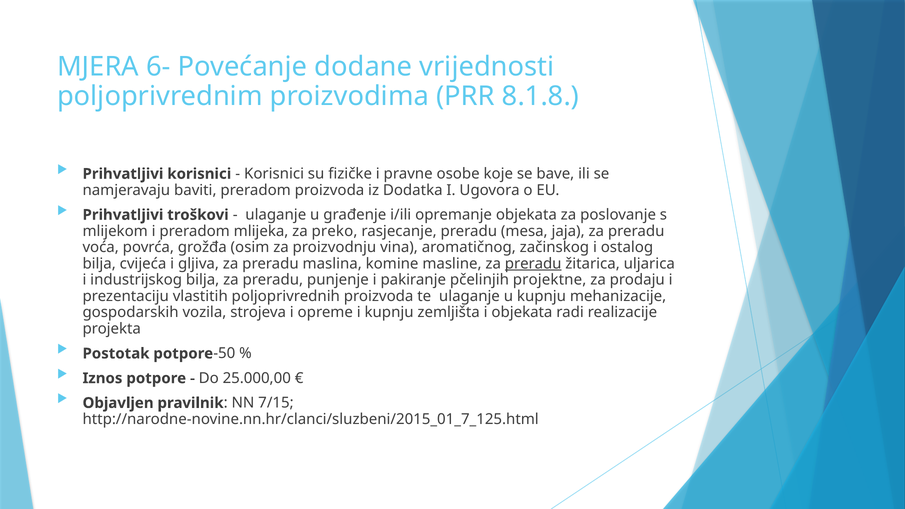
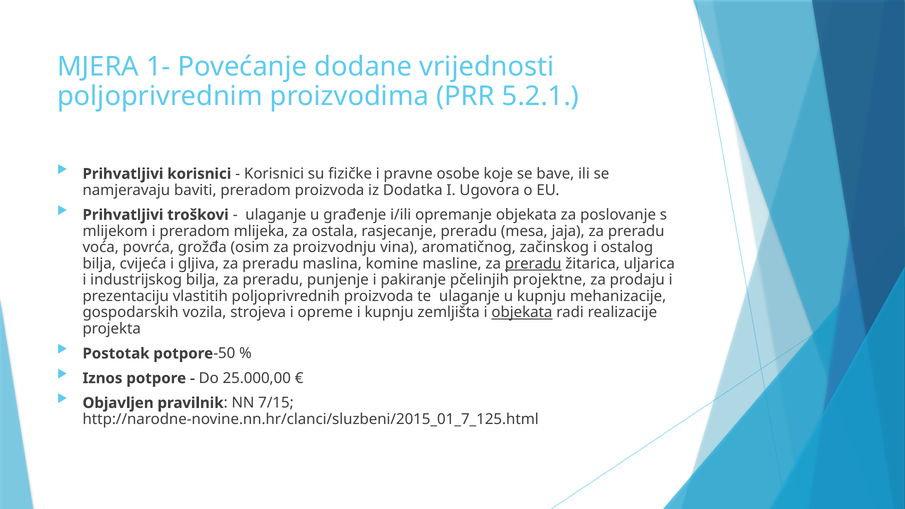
6-: 6- -> 1- (158, 67)
8.1.8: 8.1.8 -> 5.2.1 (540, 96)
preko: preko -> ostala (335, 231)
objekata underline: none -> present (522, 313)
